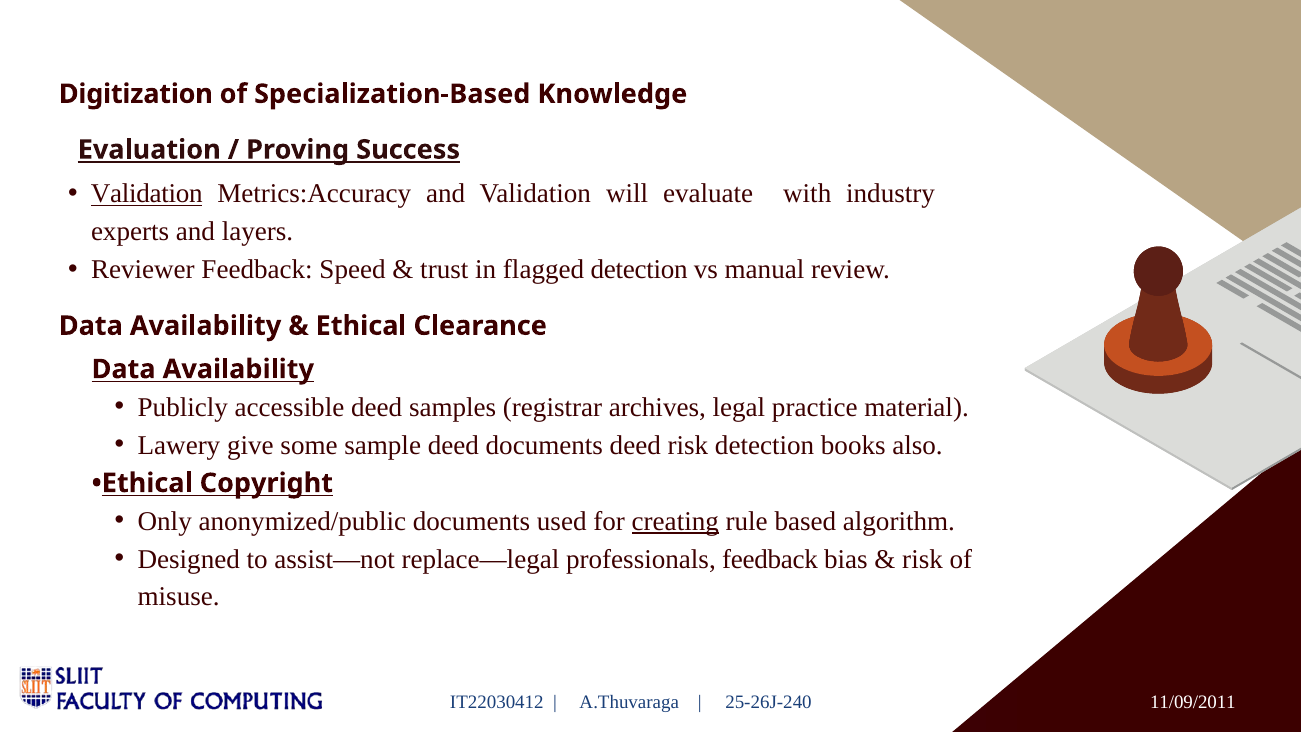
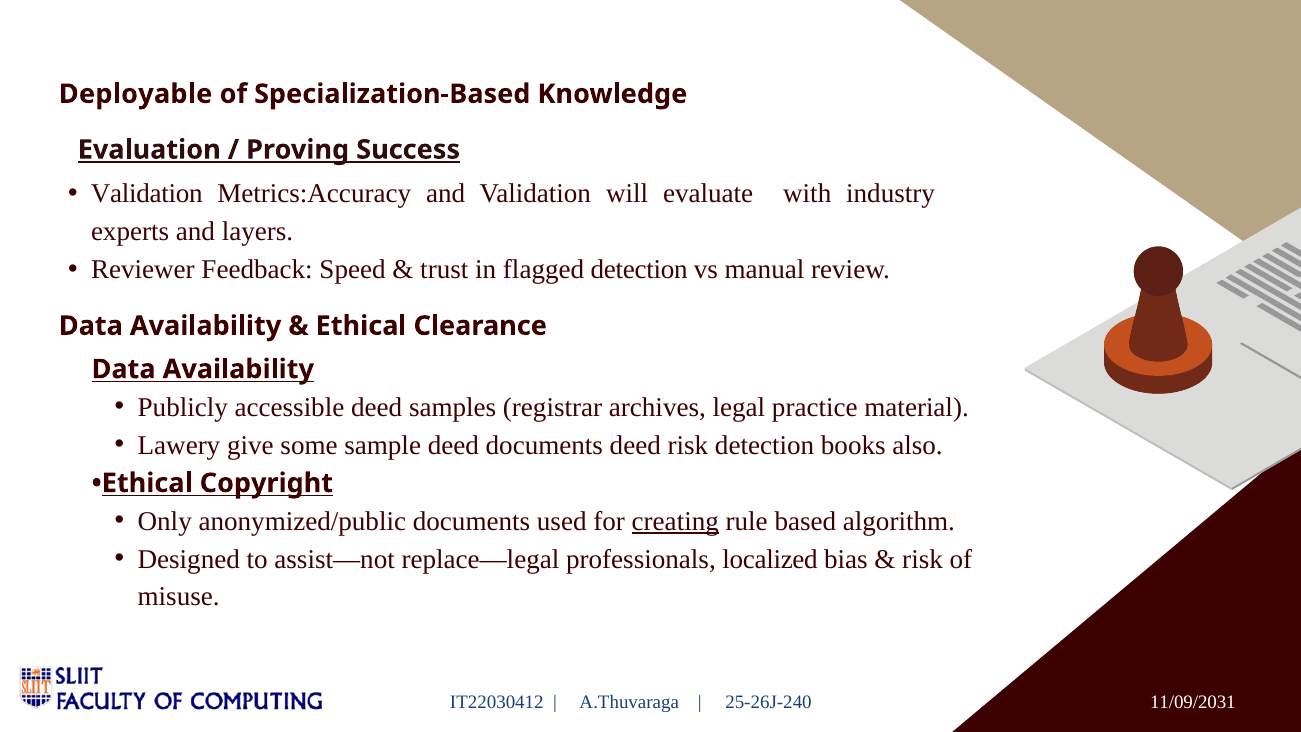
Digitization: Digitization -> Deployable (136, 94)
Validation underline: present -> none (147, 194)
professionals feedback: feedback -> localized (770, 559)
11/09/2011: 11/09/2011 -> 11/09/2031 (1193, 702)
